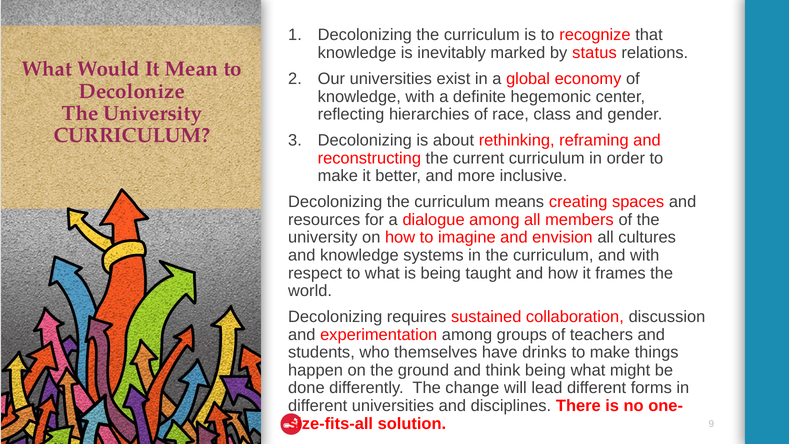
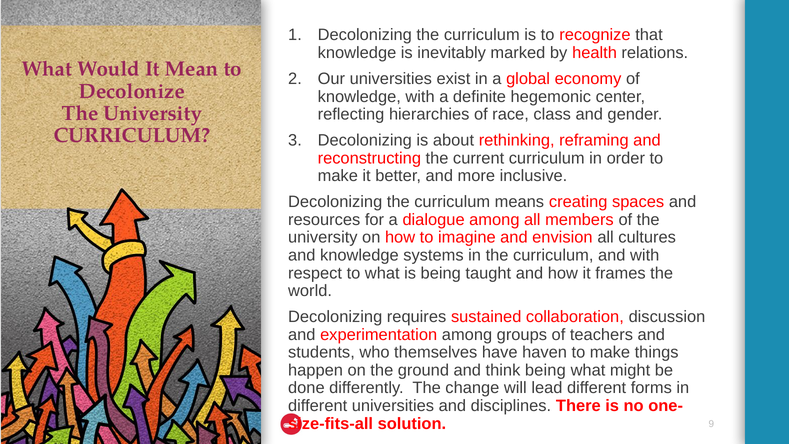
status: status -> health (595, 53)
drinks: drinks -> haven (545, 352)
